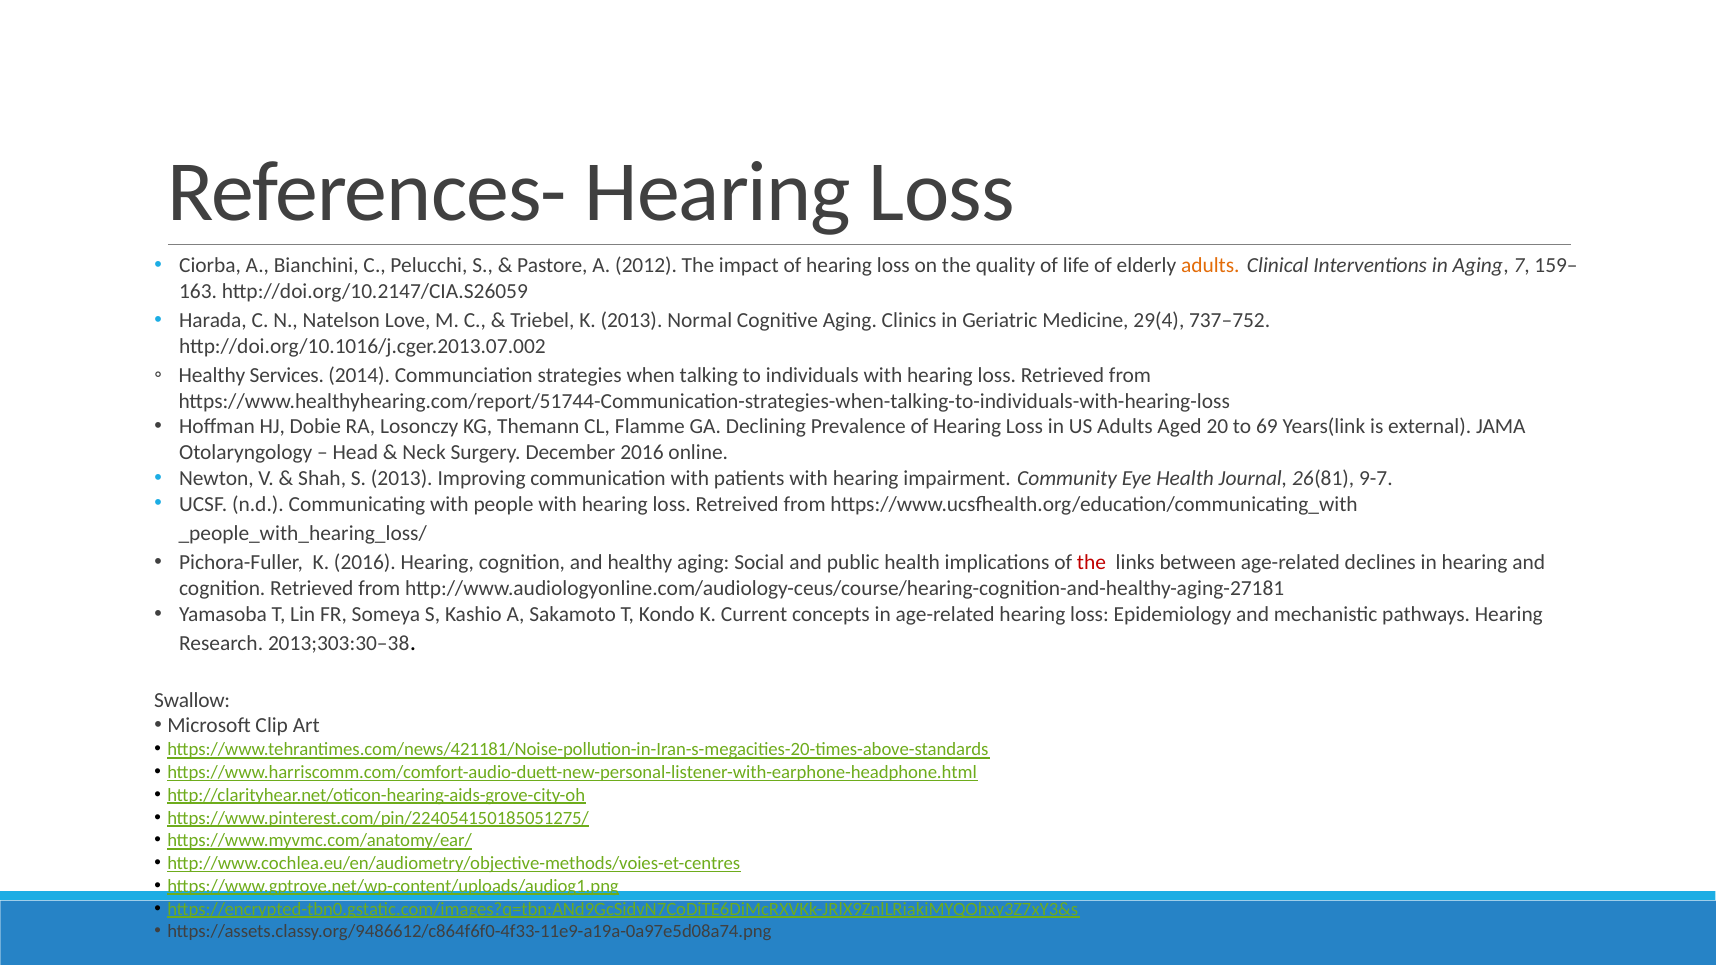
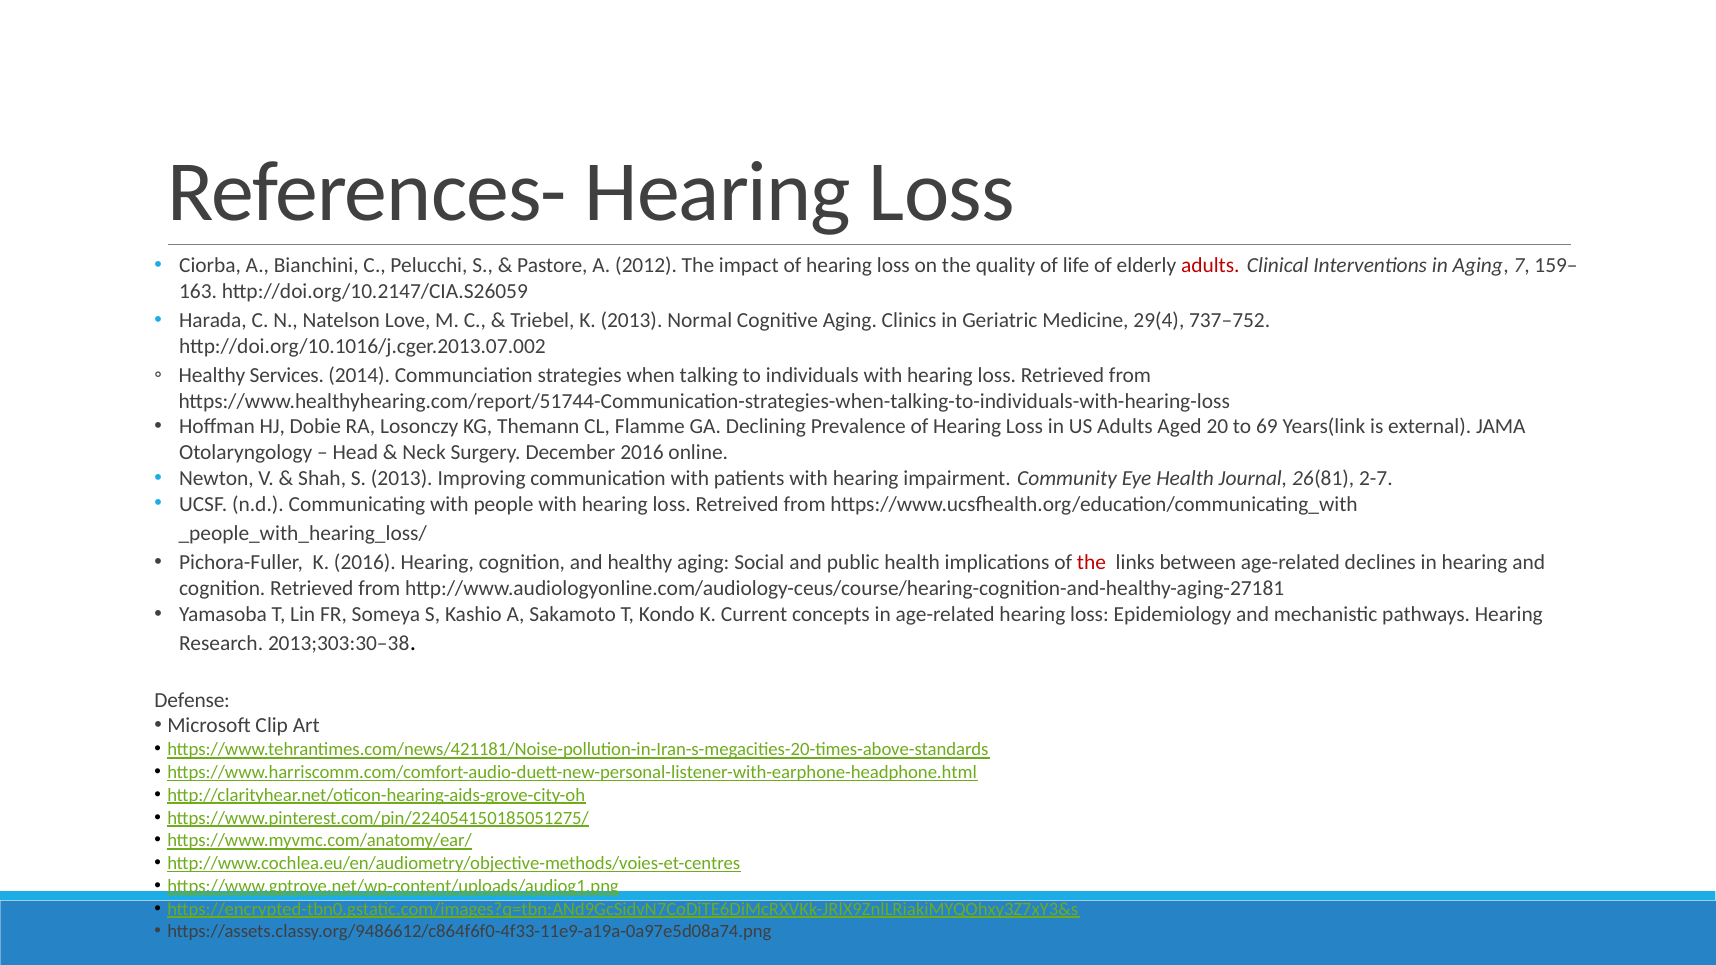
adults colour: orange -> red (1210, 265)
9-7: 9-7 -> 2-7 (1376, 478)
Swallow: Swallow -> Defense (192, 700)
